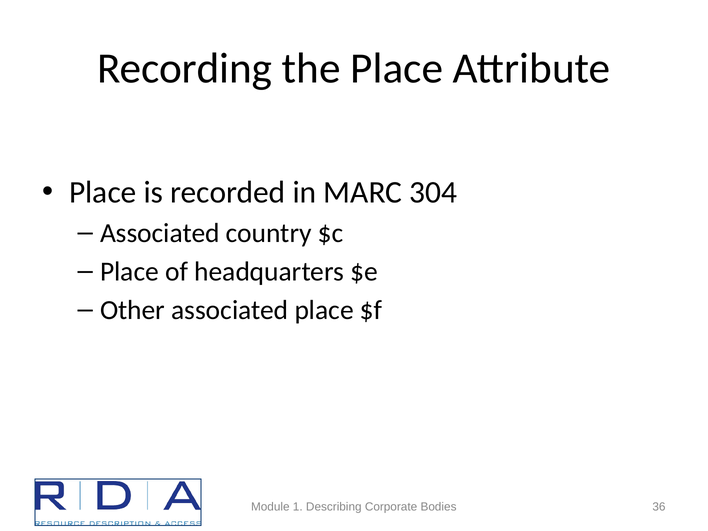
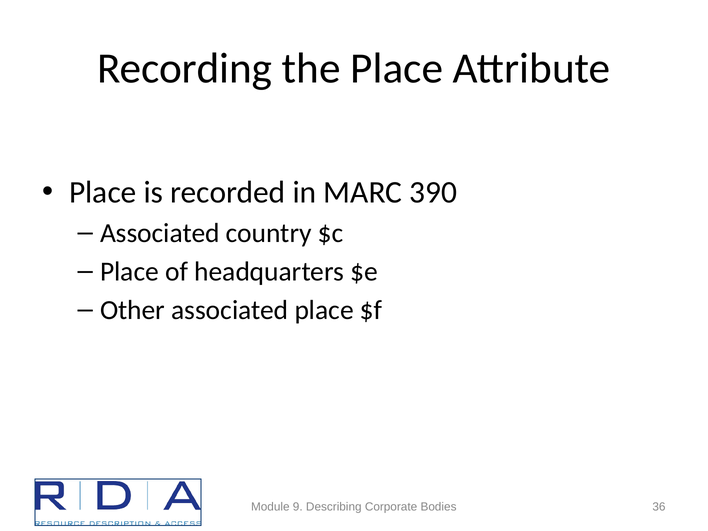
304: 304 -> 390 (433, 193)
1: 1 -> 9 (298, 507)
